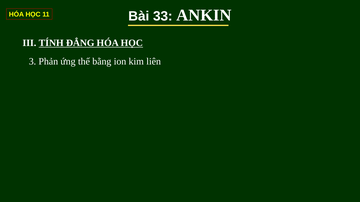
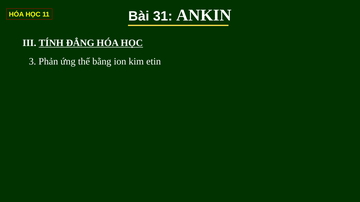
33: 33 -> 31 (163, 16)
liên: liên -> etin (154, 61)
